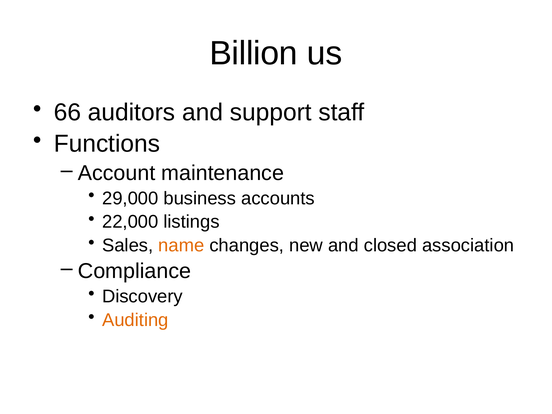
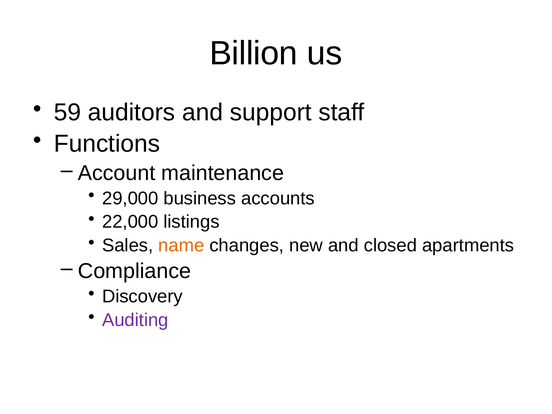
66: 66 -> 59 (67, 112)
association: association -> apartments (468, 245)
Auditing colour: orange -> purple (135, 320)
